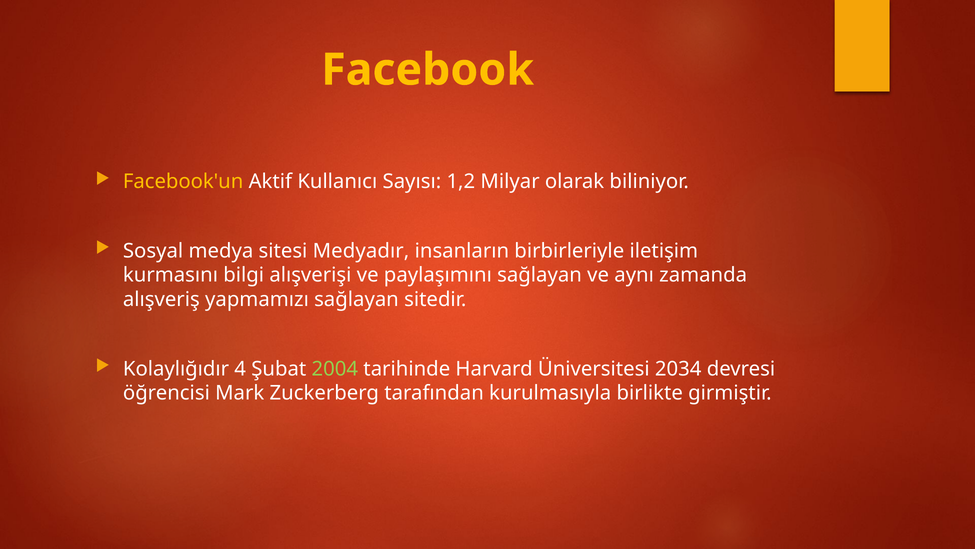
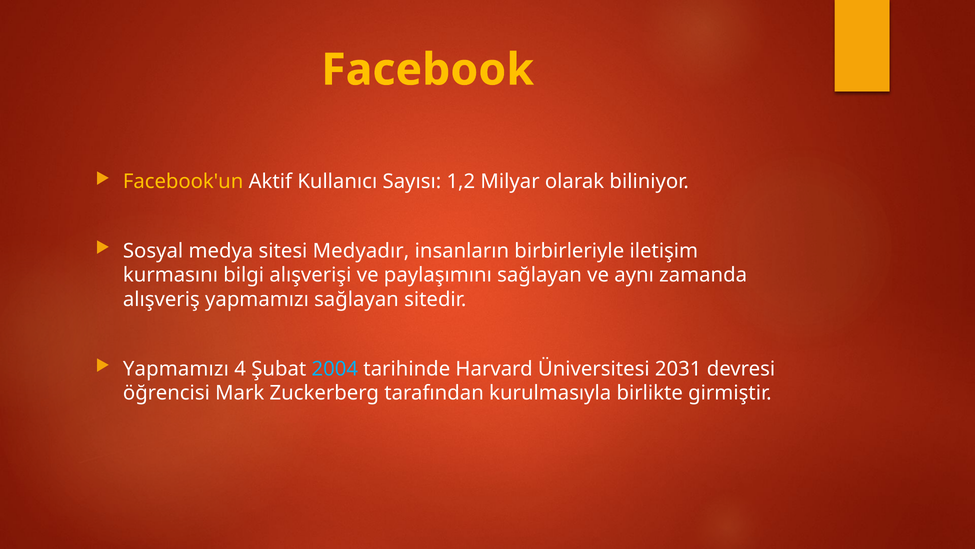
Kolaylığıdır: Kolaylığıdır -> Yapmamızı (176, 368)
2004 colour: light green -> light blue (335, 368)
2034: 2034 -> 2031 (678, 368)
